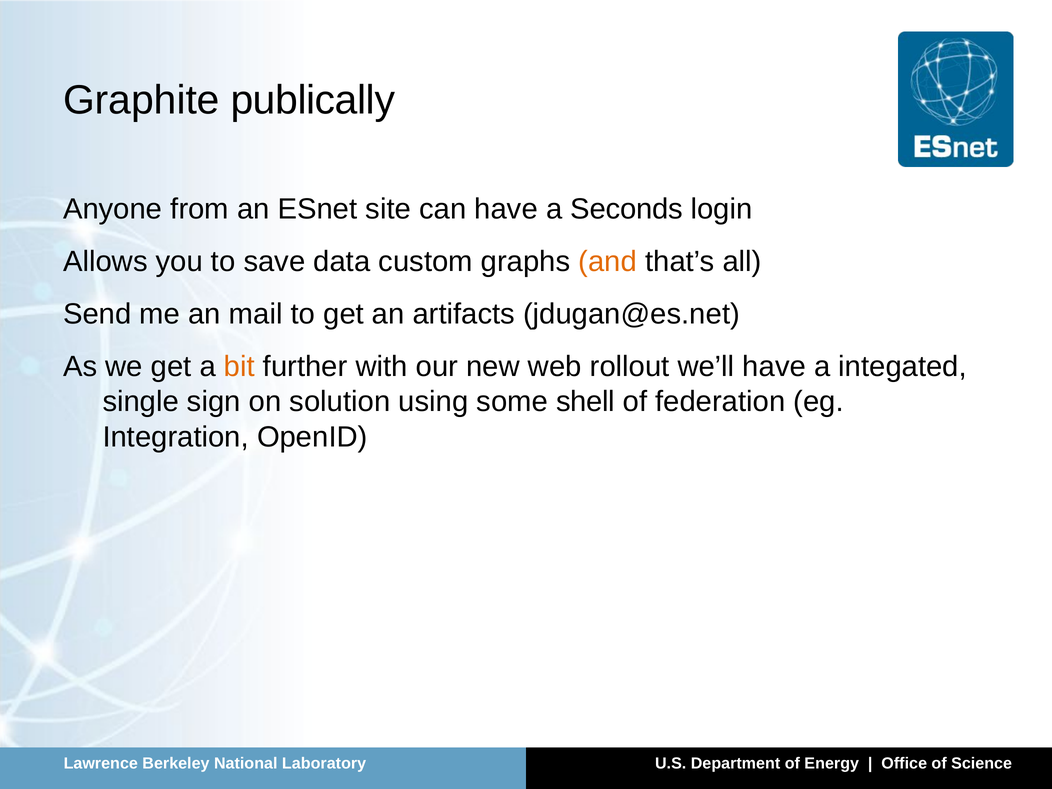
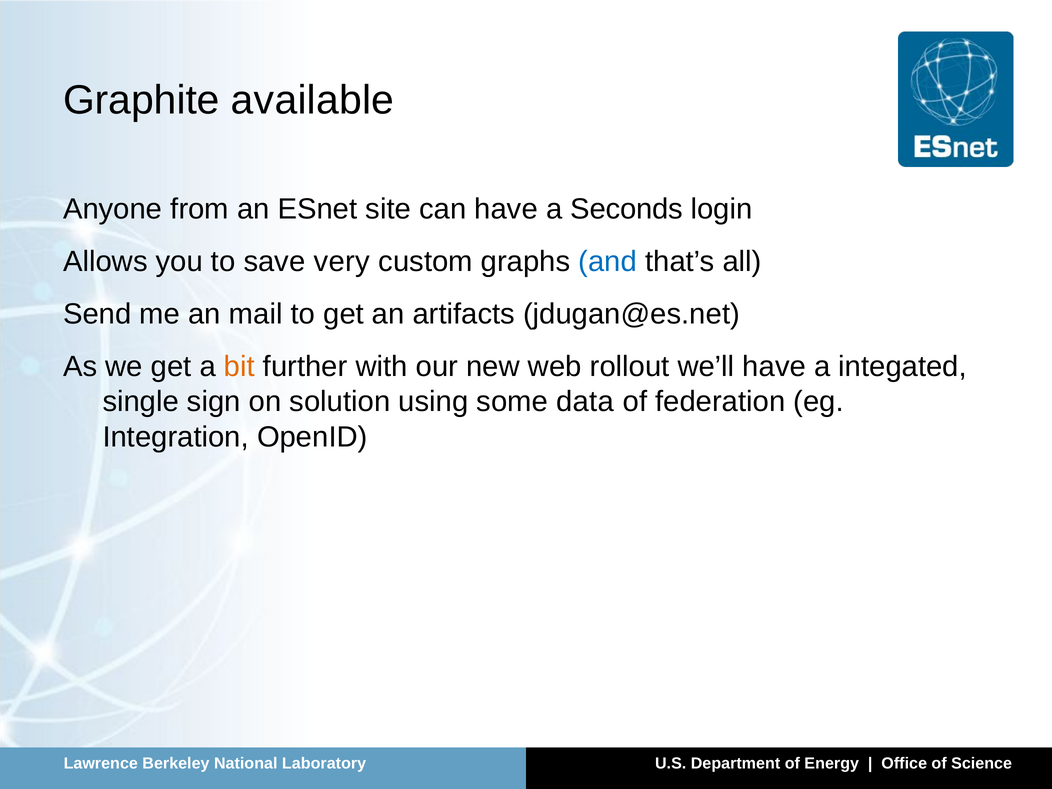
publically: publically -> available (313, 100)
data: data -> very (342, 262)
and colour: orange -> blue (608, 262)
shell: shell -> data (585, 402)
